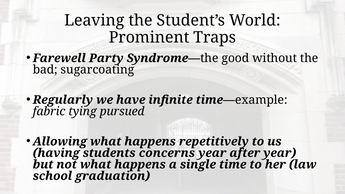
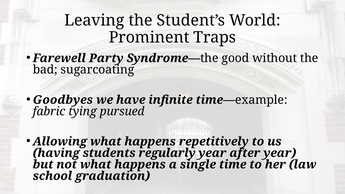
Regularly: Regularly -> Goodbyes (63, 100)
concerns: concerns -> regularly (167, 153)
